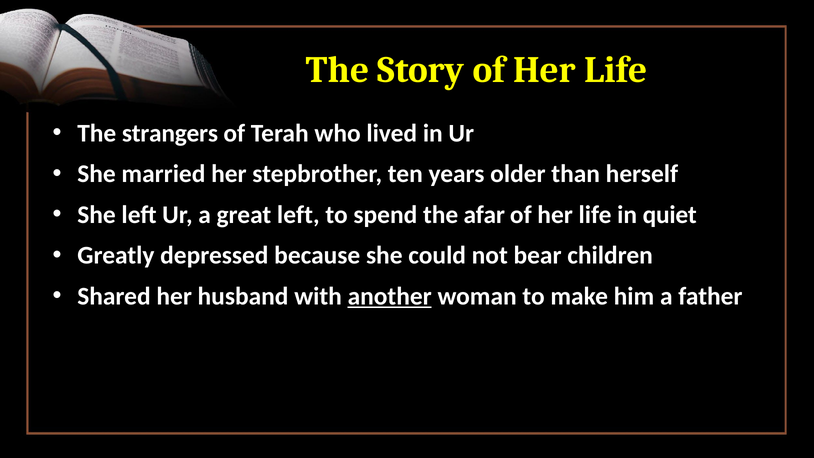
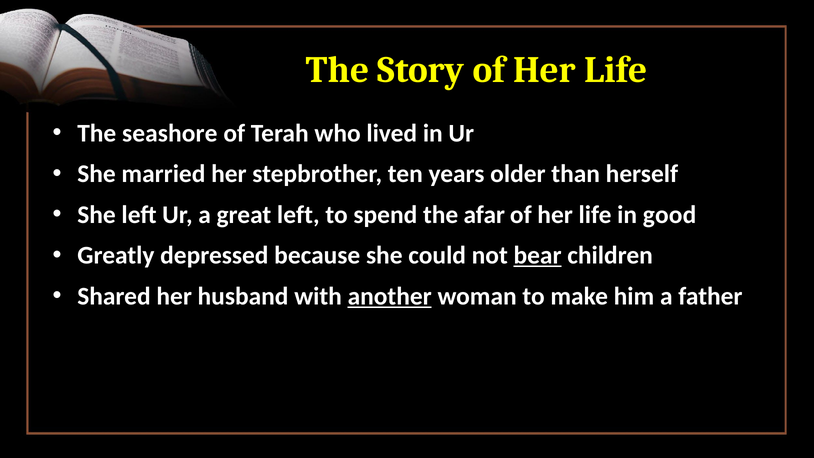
strangers: strangers -> seashore (170, 133)
quiet: quiet -> good (670, 215)
bear underline: none -> present (538, 255)
